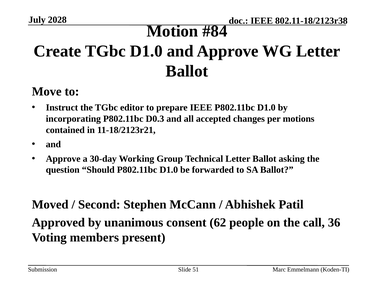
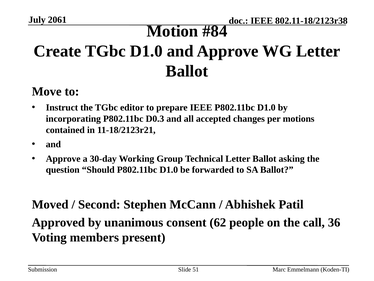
2028: 2028 -> 2061 (57, 20)
